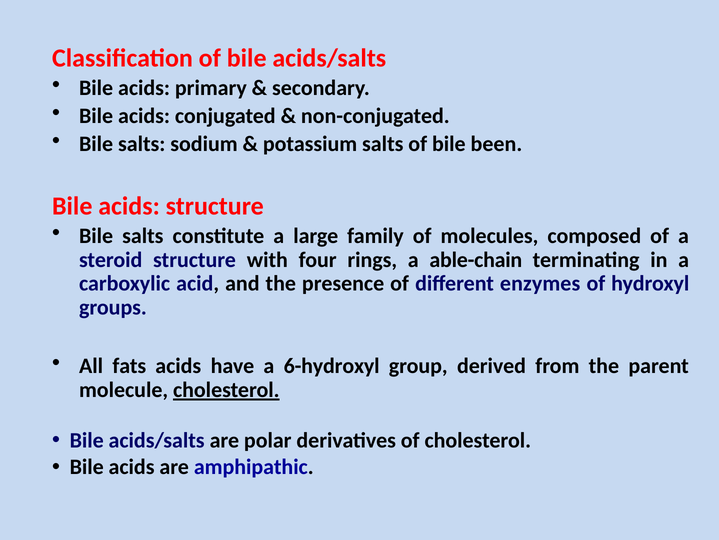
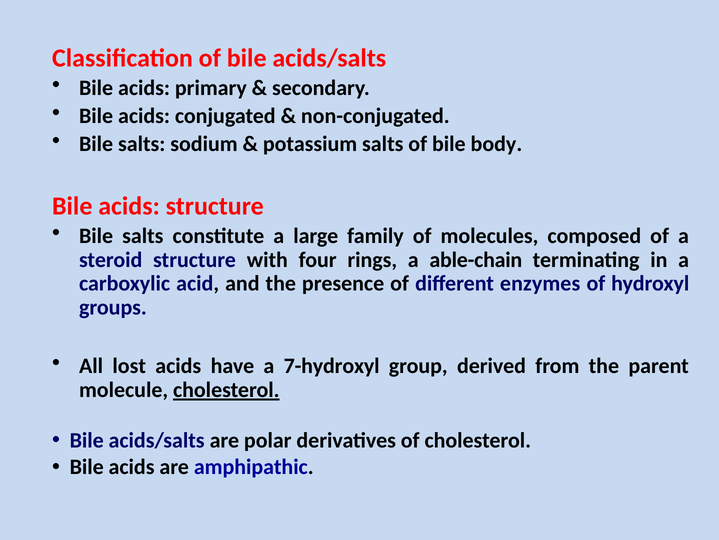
been: been -> body (496, 144)
fats: fats -> lost (129, 366)
6-hydroxyl: 6-hydroxyl -> 7-hydroxyl (332, 366)
